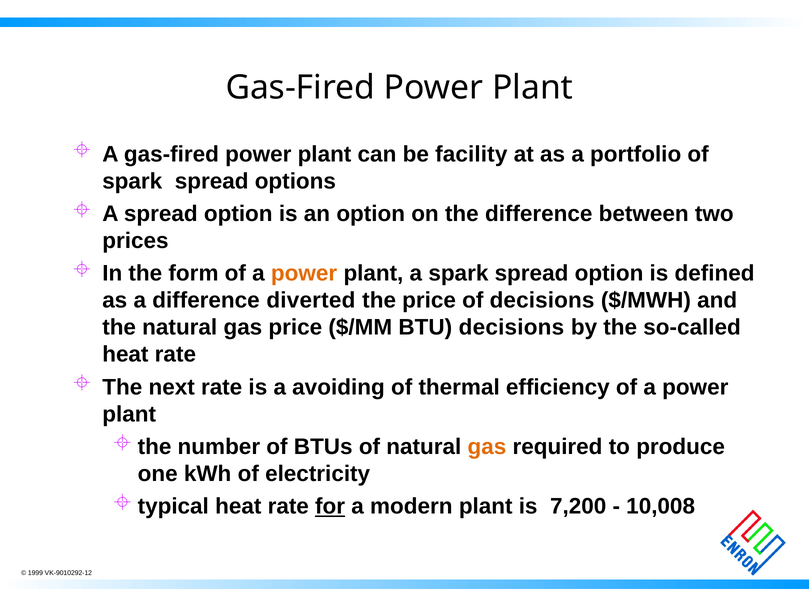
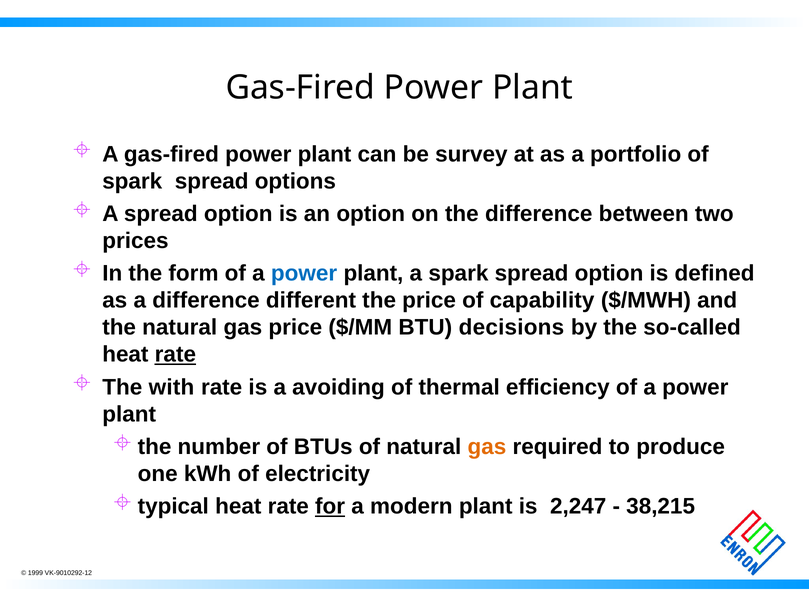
facility: facility -> survey (471, 154)
power colour: orange -> blue (304, 273)
diverted: diverted -> different (311, 300)
of decisions: decisions -> capability (542, 300)
rate underline: none -> present (175, 354)
next: next -> with (172, 387)
7,200: 7,200 -> 2,247 (578, 506)
10,008: 10,008 -> 38,215 (661, 506)
